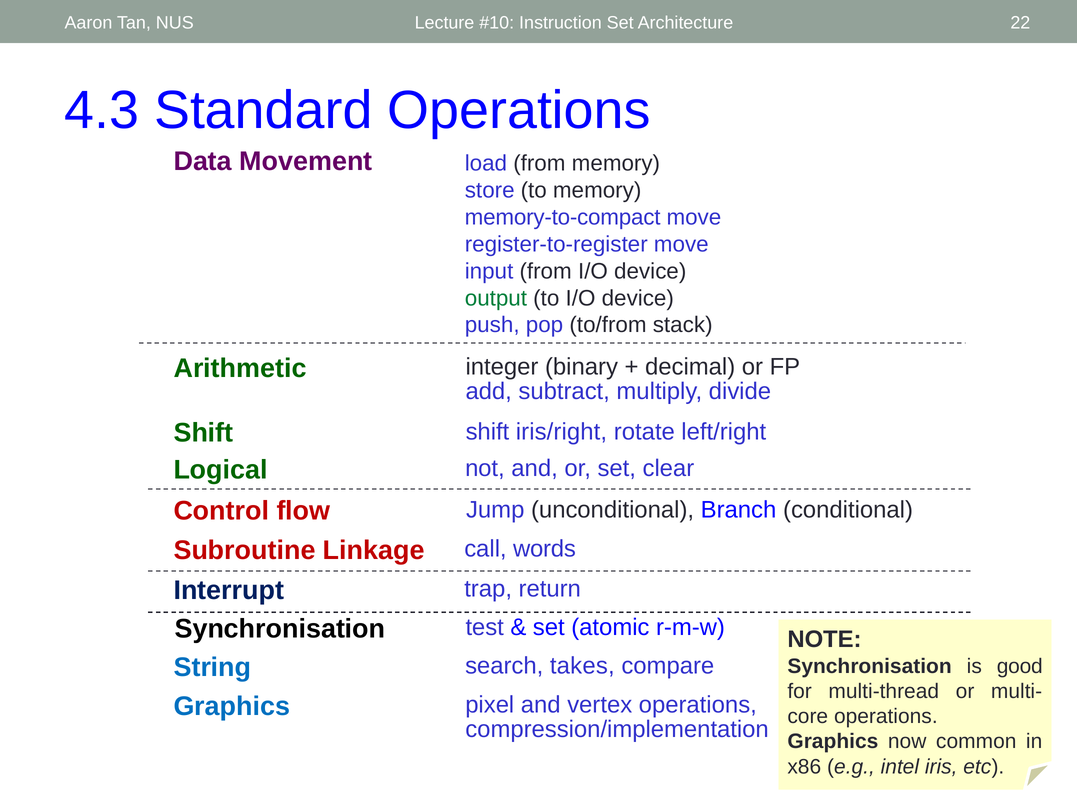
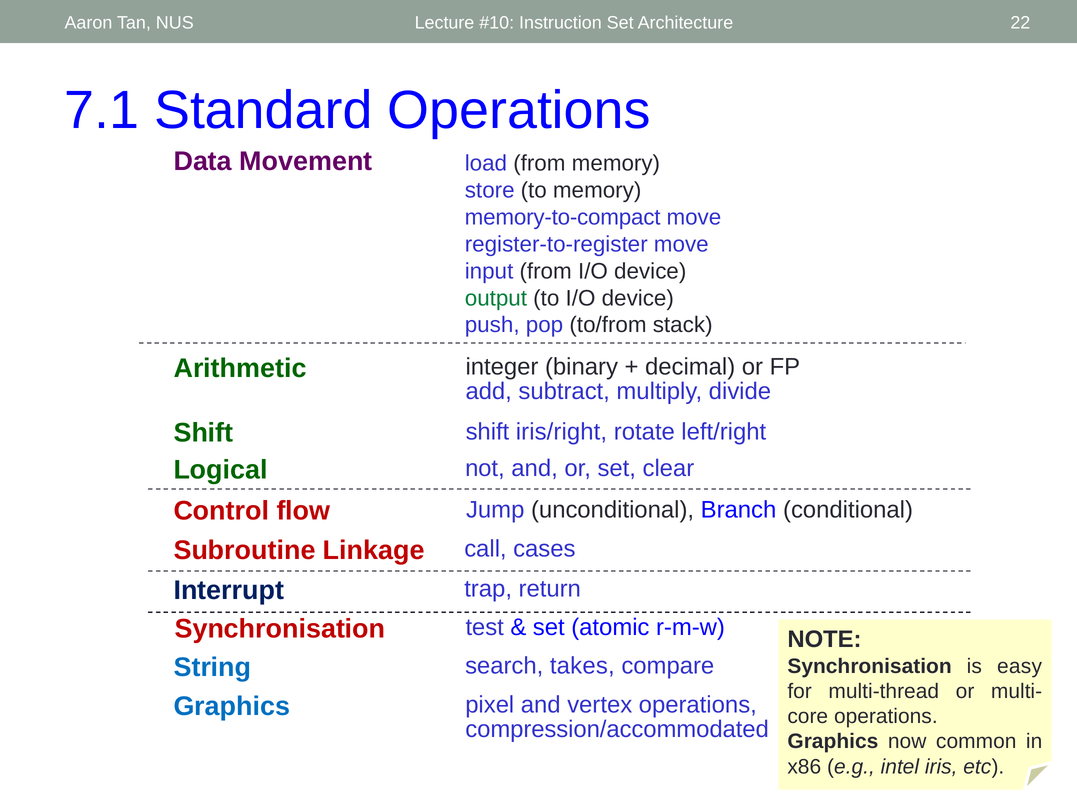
4.3: 4.3 -> 7.1 (102, 111)
words: words -> cases (544, 549)
Synchronisation colour: black -> red (280, 628)
good: good -> easy (1020, 666)
compression/implementation: compression/implementation -> compression/accommodated (617, 729)
